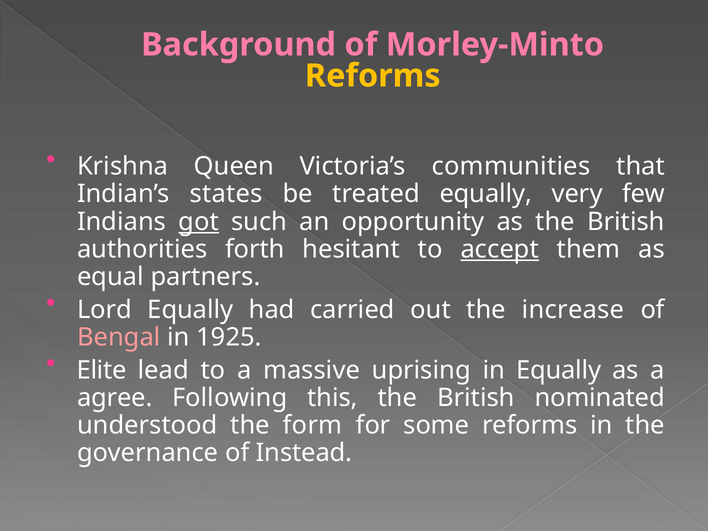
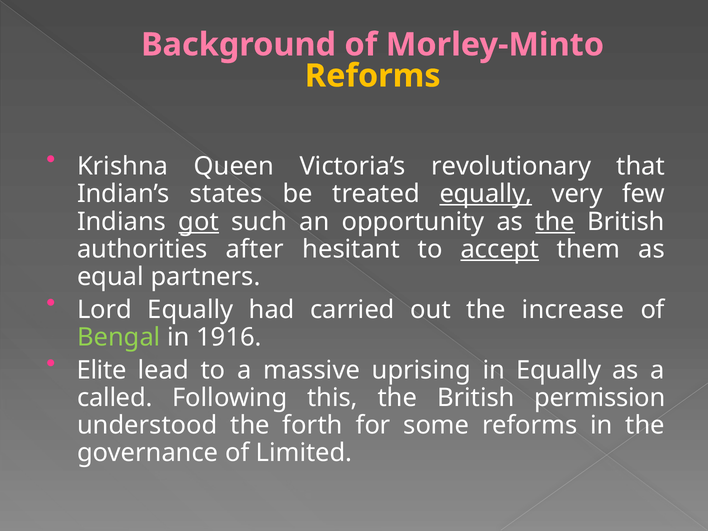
communities: communities -> revolutionary (511, 166)
equally underline: none -> present (486, 194)
the underline: none -> present (555, 222)
forth: forth -> after (255, 249)
Bengal colour: pink -> light green (119, 337)
1925: 1925 -> 1916 (229, 337)
agree: agree -> called (115, 398)
nominated: nominated -> permission (600, 398)
form: form -> forth (313, 425)
Instead: Instead -> Limited (304, 453)
